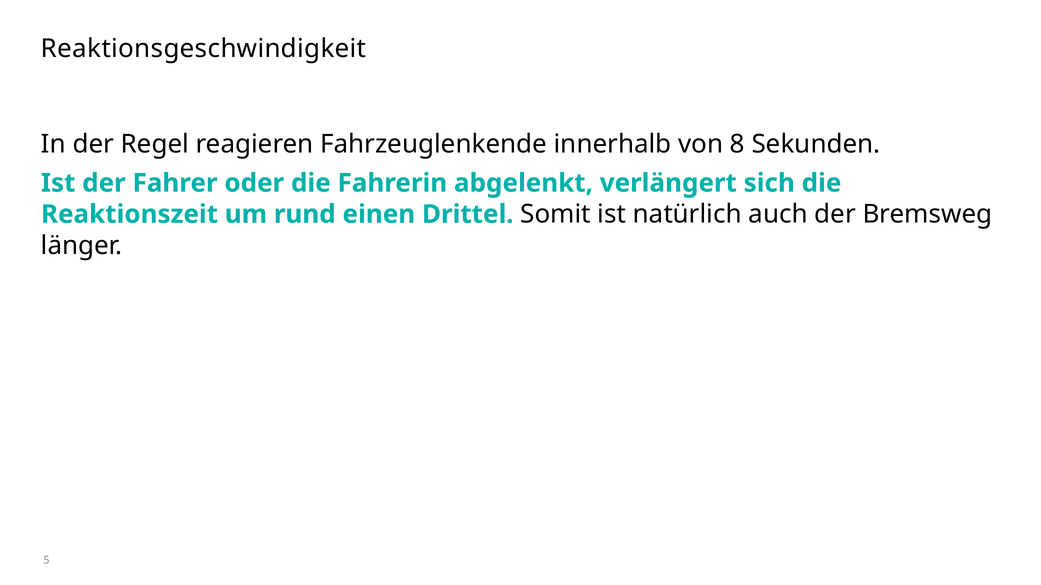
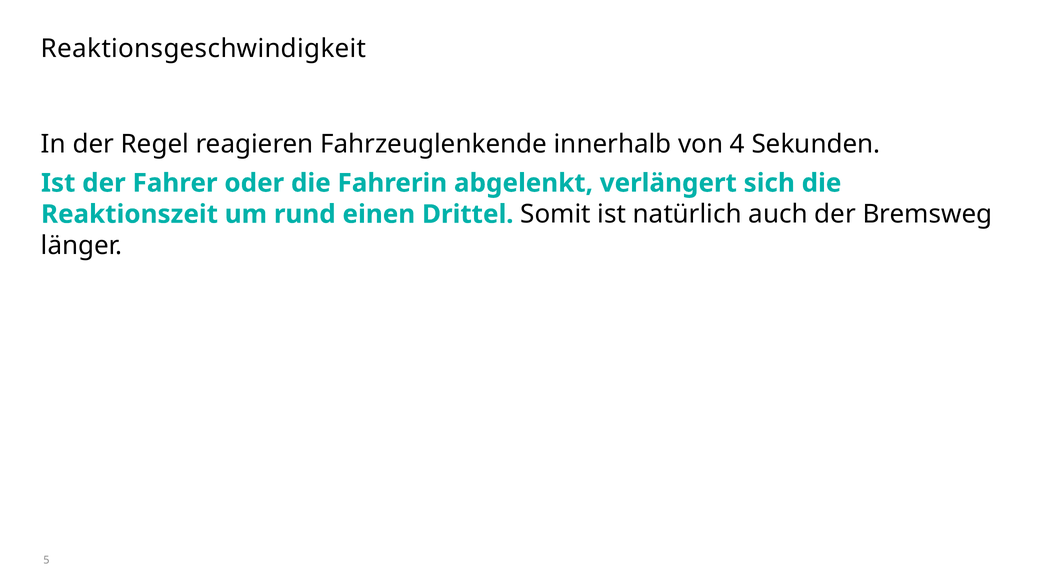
8: 8 -> 4 (737, 144)
